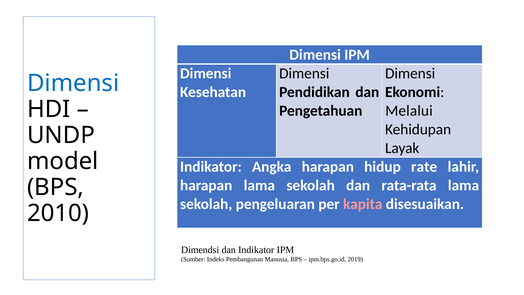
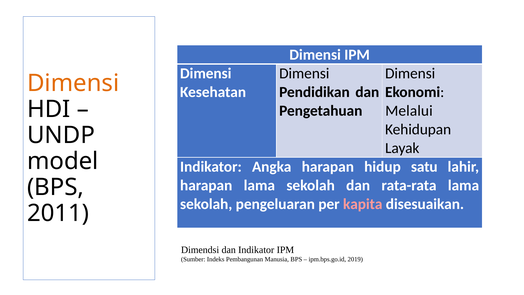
Dimensi colour: blue -> orange (73, 83)
rate: rate -> satu (424, 167)
2010: 2010 -> 2011 (58, 213)
